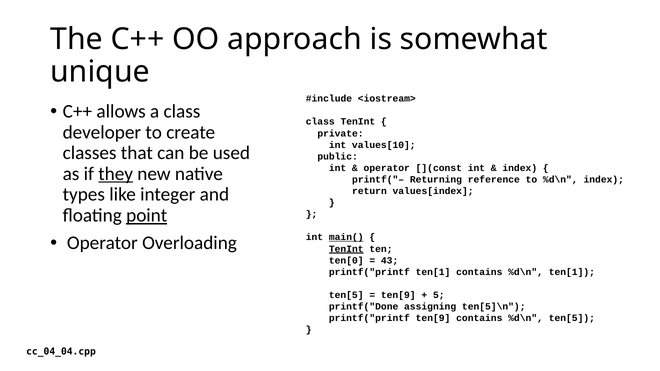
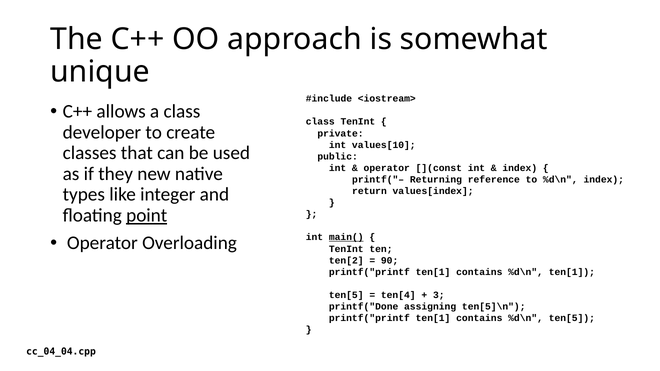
they underline: present -> none (116, 174)
TenInt underline: present -> none (346, 249)
ten[0: ten[0 -> ten[2 (346, 261)
43: 43 -> 90 (390, 261)
ten[9: ten[9 -> ten[4 (398, 295)
5: 5 -> 3 (439, 295)
ten[9: ten[9 -> ten[1 (433, 318)
